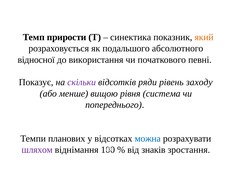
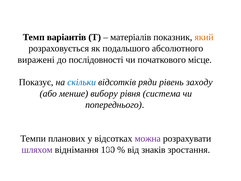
прирости: прирости -> варіантів (67, 37)
синектика: синектика -> матеріалів (131, 37)
відносної: відносної -> виражені (36, 60)
використання: використання -> послідовності (96, 60)
певні: певні -> місце (200, 60)
скільки colour: purple -> blue (82, 82)
вищою: вищою -> вибору (104, 93)
можна colour: blue -> purple (148, 138)
